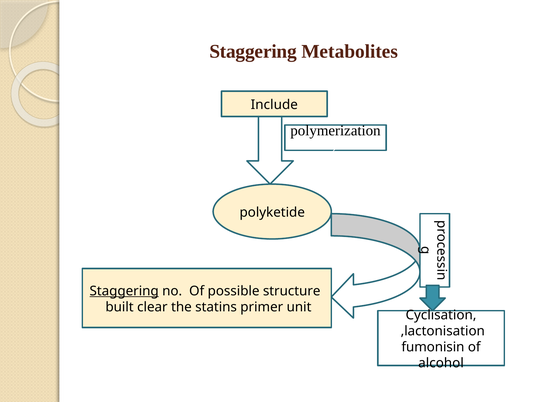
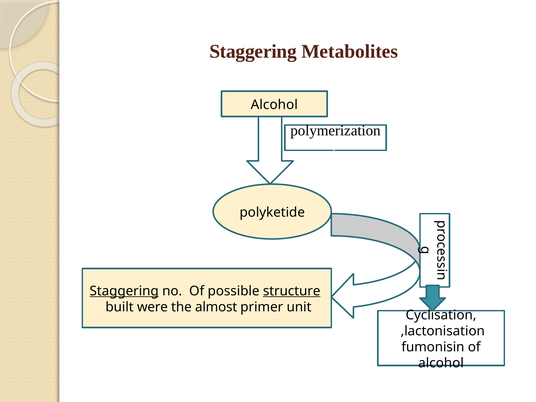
Include: Include -> Alcohol (274, 105)
structure underline: none -> present (292, 291)
clear: clear -> were (152, 307)
statins: statins -> almost (216, 307)
